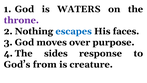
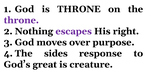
is WATERS: WATERS -> THRONE (79, 9)
escapes colour: blue -> purple (74, 31)
faces: faces -> right (126, 31)
from: from -> great (45, 64)
